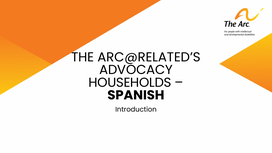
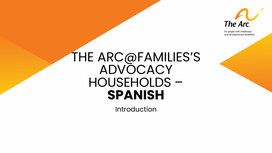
ARC@RELATED’S: ARC@RELATED’S -> ARC@FAMILIES’S (149, 57)
